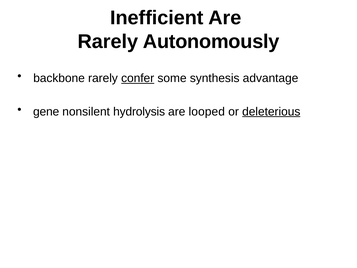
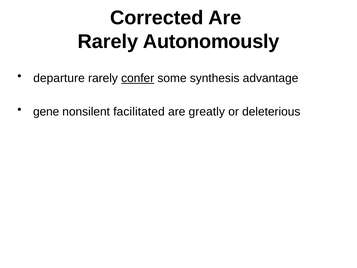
Inefficient: Inefficient -> Corrected (157, 18)
backbone: backbone -> departure (59, 78)
hydrolysis: hydrolysis -> facilitated (139, 111)
looped: looped -> greatly (207, 111)
deleterious underline: present -> none (271, 111)
